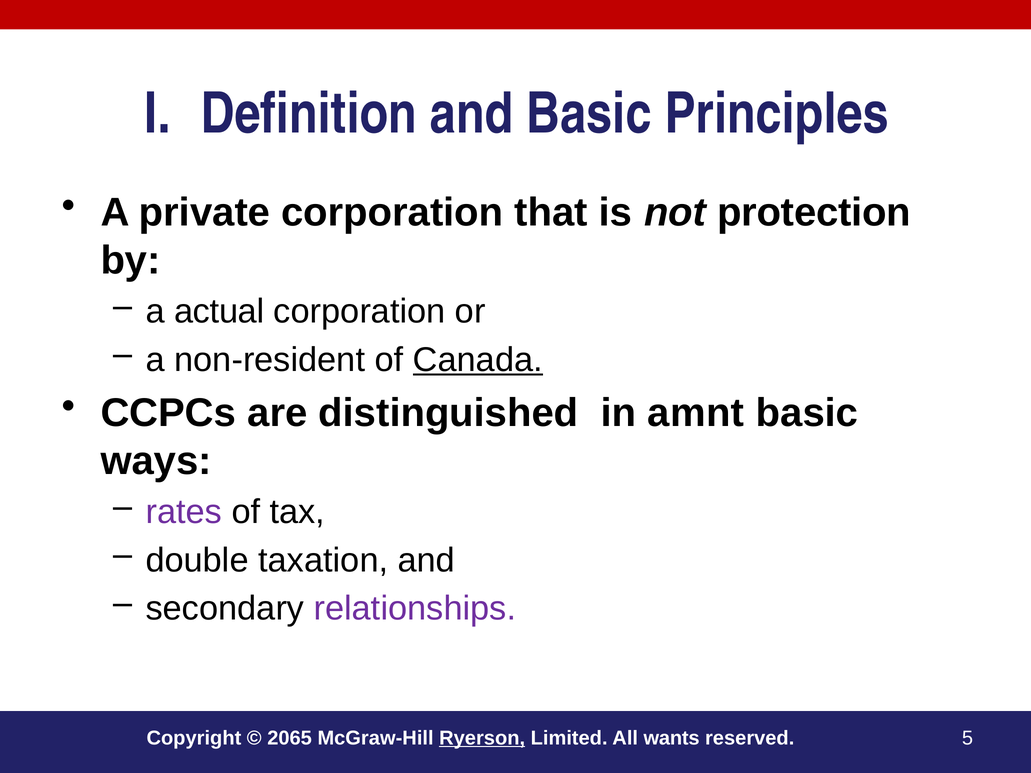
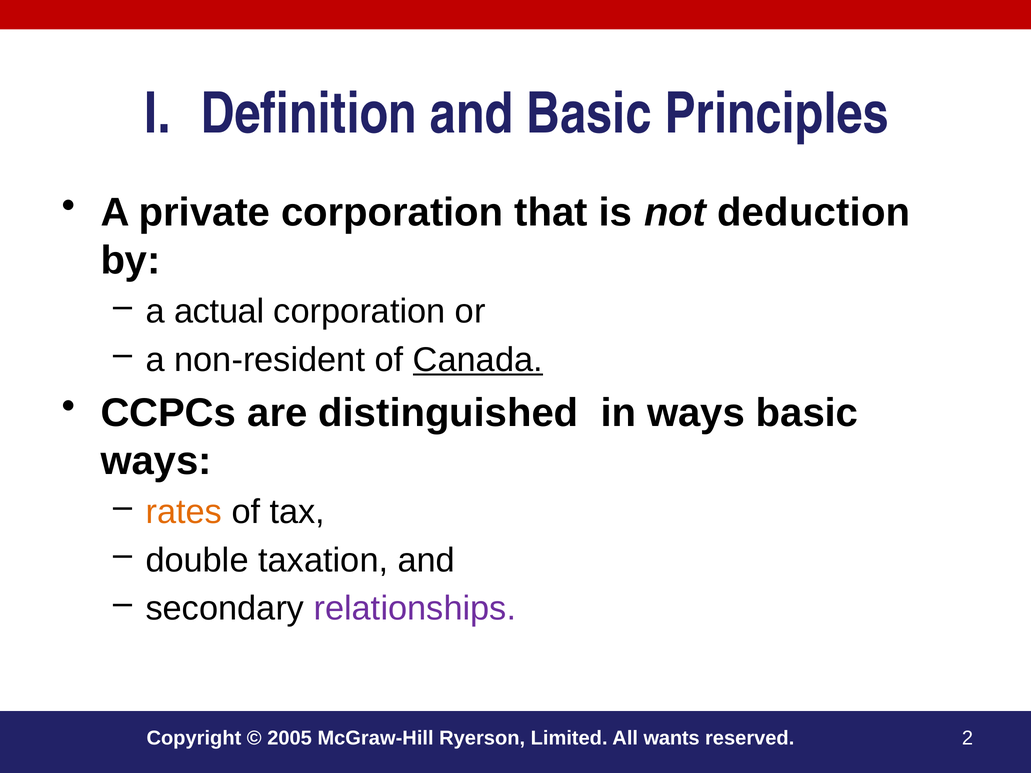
protection: protection -> deduction (814, 212)
in amnt: amnt -> ways (696, 413)
rates colour: purple -> orange (184, 512)
2065: 2065 -> 2005 (290, 738)
Ryerson underline: present -> none (482, 738)
5: 5 -> 2 (967, 738)
